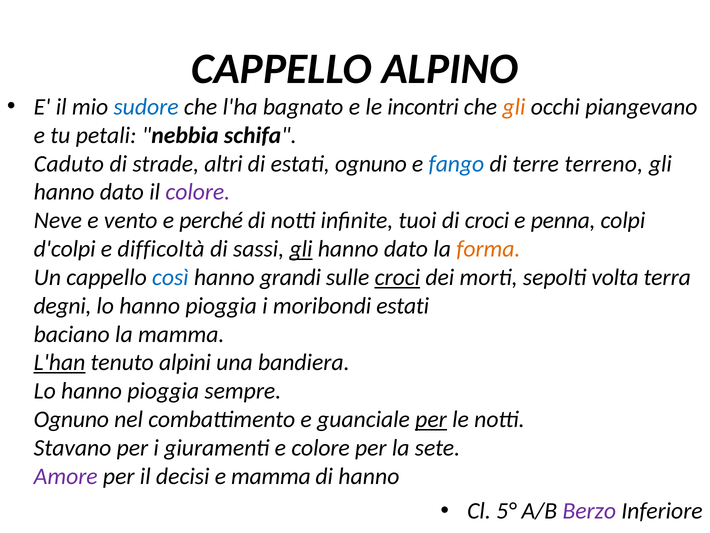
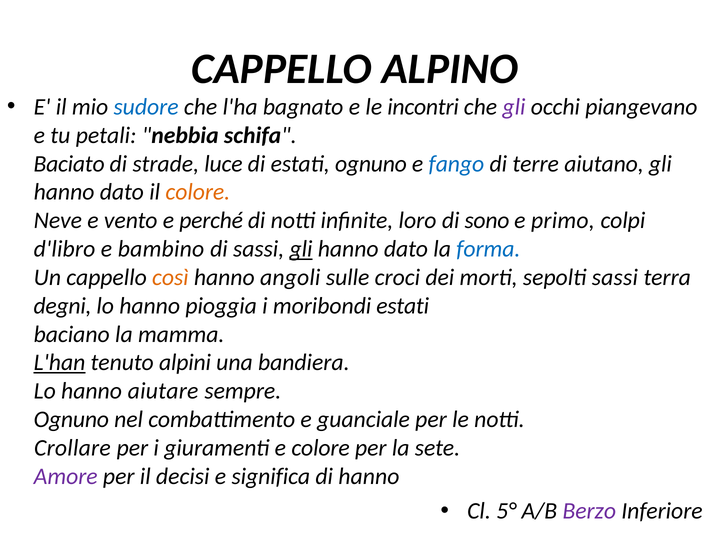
gli colour: orange -> purple (514, 107)
Caduto: Caduto -> Baciato (69, 164)
altri: altri -> luce (223, 164)
terreno: terreno -> aiutano (604, 164)
colore colour: purple -> orange (198, 192)
tuoi: tuoi -> loro (418, 220)
di croci: croci -> sono (487, 220)
penna: penna -> primo (563, 220)
d'colpi: d'colpi -> d'libro (65, 249)
difficoltà: difficoltà -> bambino (161, 249)
forma colour: orange -> blue (488, 249)
così colour: blue -> orange (170, 277)
grandi: grandi -> angoli (290, 277)
croci underline: present -> none (397, 277)
sepolti volta: volta -> sassi (615, 277)
pioggia: pioggia -> aiutare (163, 391)
per underline: present -> none (431, 419)
Stavano: Stavano -> Crollare (72, 448)
e mamma: mamma -> significa (271, 476)
